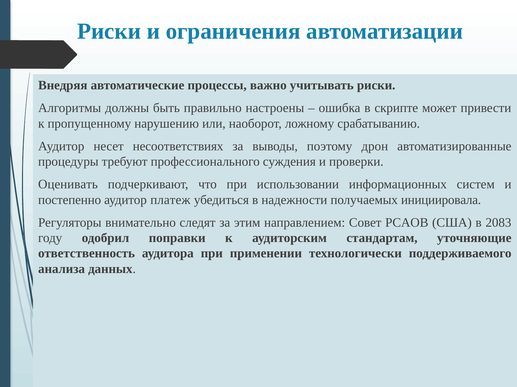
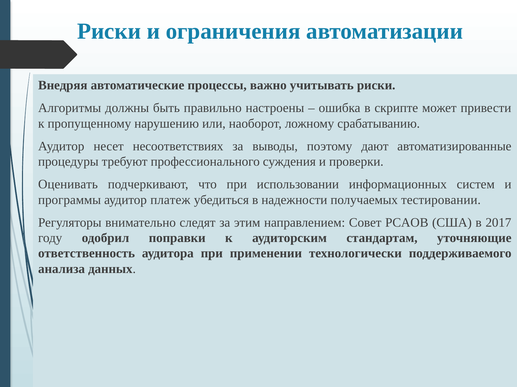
дрон: дрон -> дают (375, 146)
постепенно: постепенно -> программы (70, 200)
инициировала: инициировала -> тестировании (441, 200)
2083: 2083 -> 2017 (498, 223)
